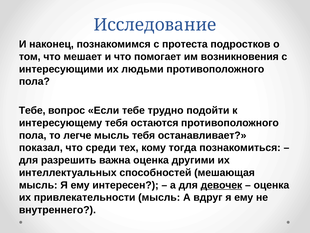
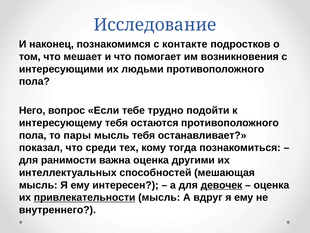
протеста: протеста -> контакте (185, 44)
Тебе: Тебе -> Него (32, 110)
легче: легче -> пары (77, 135)
разрешить: разрешить -> ранимости (69, 160)
привлекательности underline: none -> present (85, 197)
